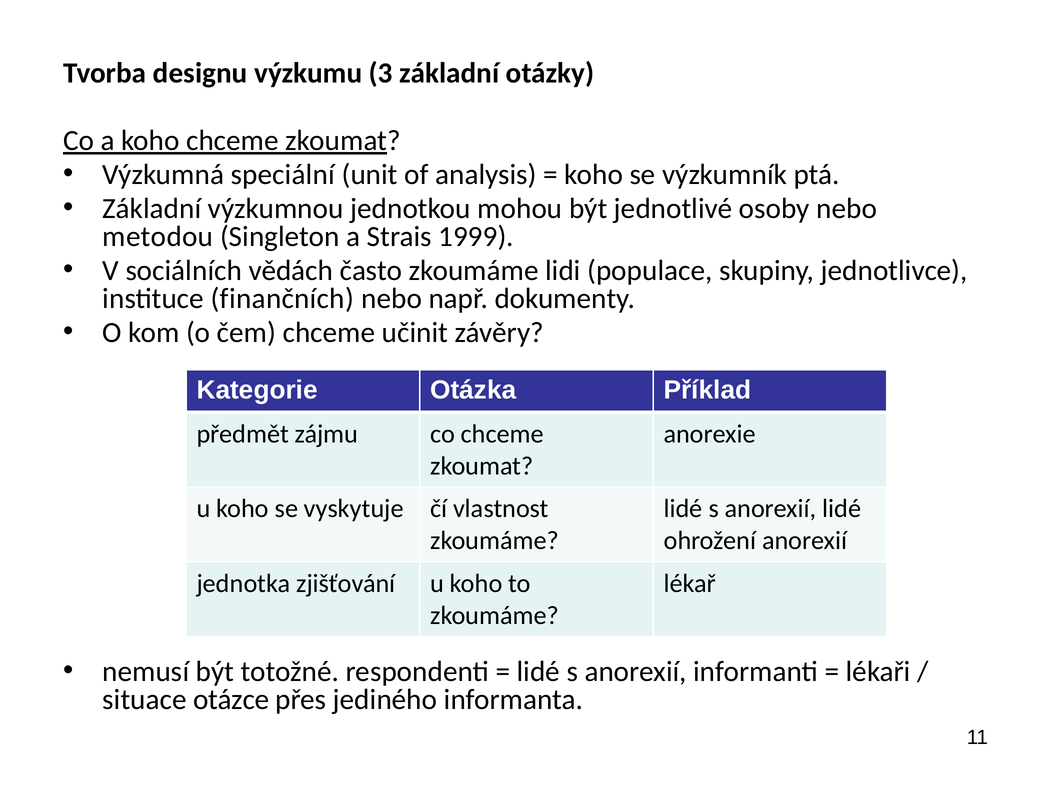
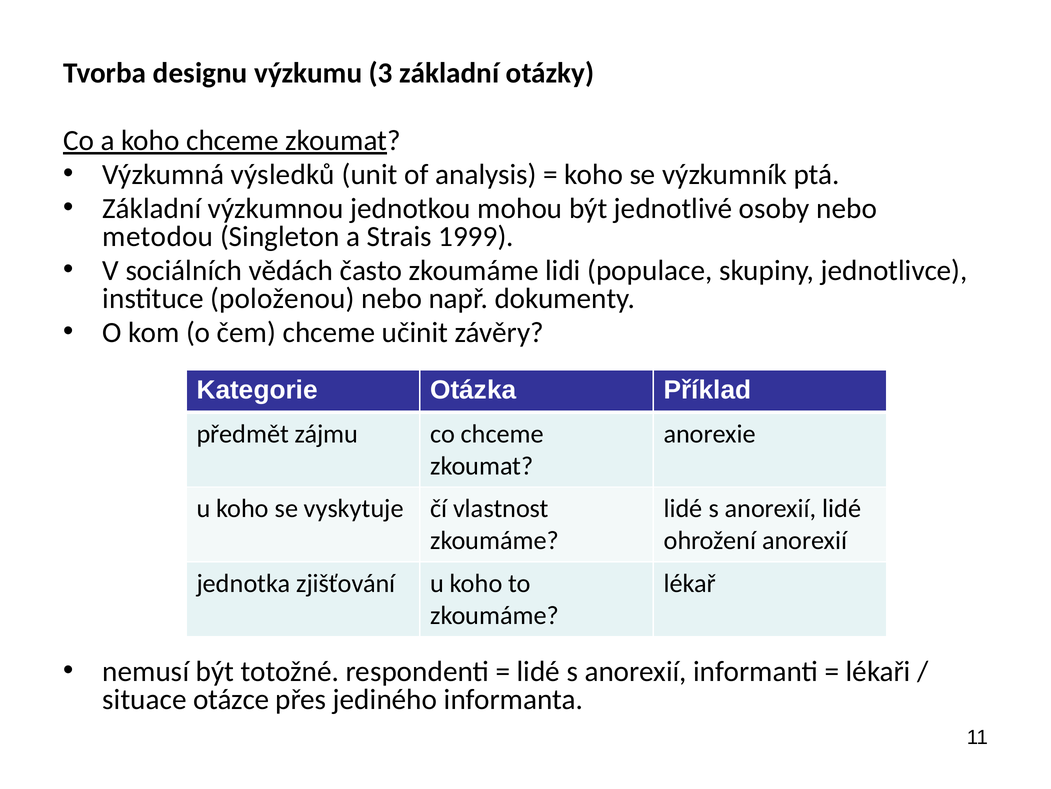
speciální: speciální -> výsledků (283, 174)
finančních: finančních -> položenou (282, 298)
